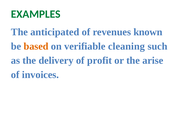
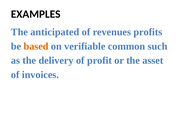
EXAMPLES colour: green -> black (36, 14)
known: known -> profits (148, 32)
cleaning: cleaning -> common (127, 46)
arise: arise -> asset (153, 61)
